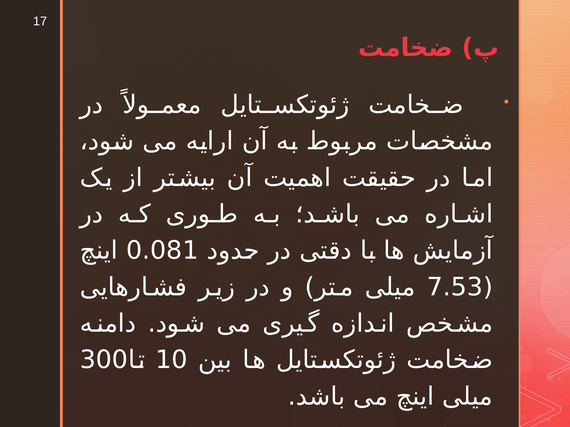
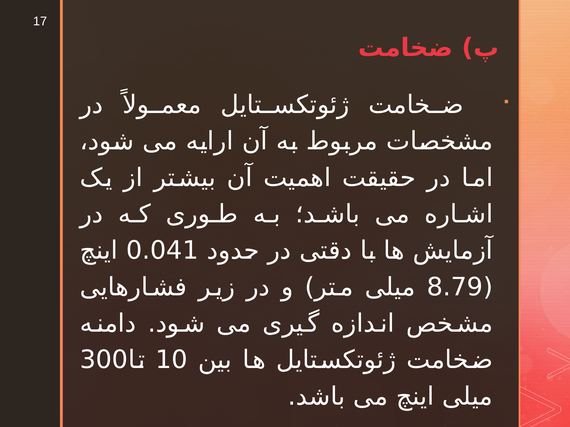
0.081: 0.081 -> 0.041 (162, 251)
7.53: 7.53 -> 8.79 (455, 287)
